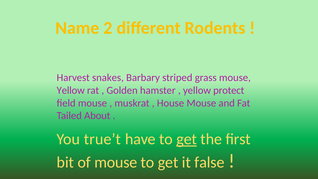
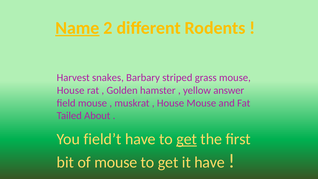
Name underline: none -> present (77, 28)
Yellow: Yellow -> House (71, 90)
protect: protect -> answer (229, 90)
true’t: true’t -> field’t (102, 139)
it false: false -> have (210, 162)
